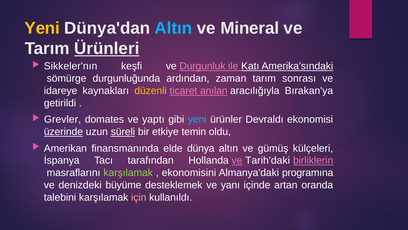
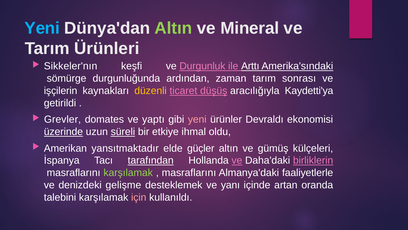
Yeni colour: yellow -> light blue (42, 28)
Altın colour: light blue -> light green (173, 28)
Ürünleri underline: present -> none (107, 48)
Katı: Katı -> Arttı (250, 66)
idareye: idareye -> işçilerin (61, 91)
anılan: anılan -> düşüş (214, 91)
Bırakan'ya: Bırakan'ya -> Kaydetti'ya (309, 91)
yeni colour: light blue -> pink (197, 119)
temin: temin -> ihmal (194, 132)
finansmanında: finansmanında -> yansıtmaktadır (125, 148)
dünya: dünya -> güçler (201, 148)
tarafından underline: none -> present (151, 160)
Tarih'daki: Tarih'daki -> Daha'daki (268, 160)
ekonomisini: ekonomisini -> masraflarını (189, 172)
programına: programına -> faaliyetlerle (308, 172)
büyüme: büyüme -> gelişme (123, 185)
